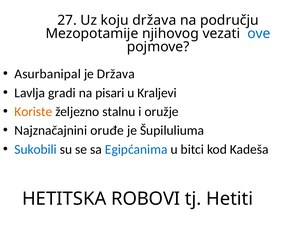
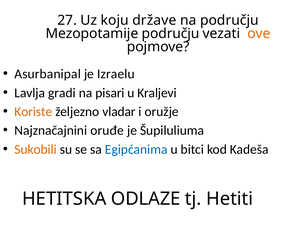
koju država: država -> države (154, 20)
Mezopotamije njihovog: njihovog -> području (171, 34)
ove colour: blue -> orange (259, 34)
je Država: Država -> Izraelu (116, 74)
stalnu: stalnu -> vladar (119, 112)
Sukobili colour: blue -> orange (36, 150)
ROBOVI: ROBOVI -> ODLAZE (146, 199)
